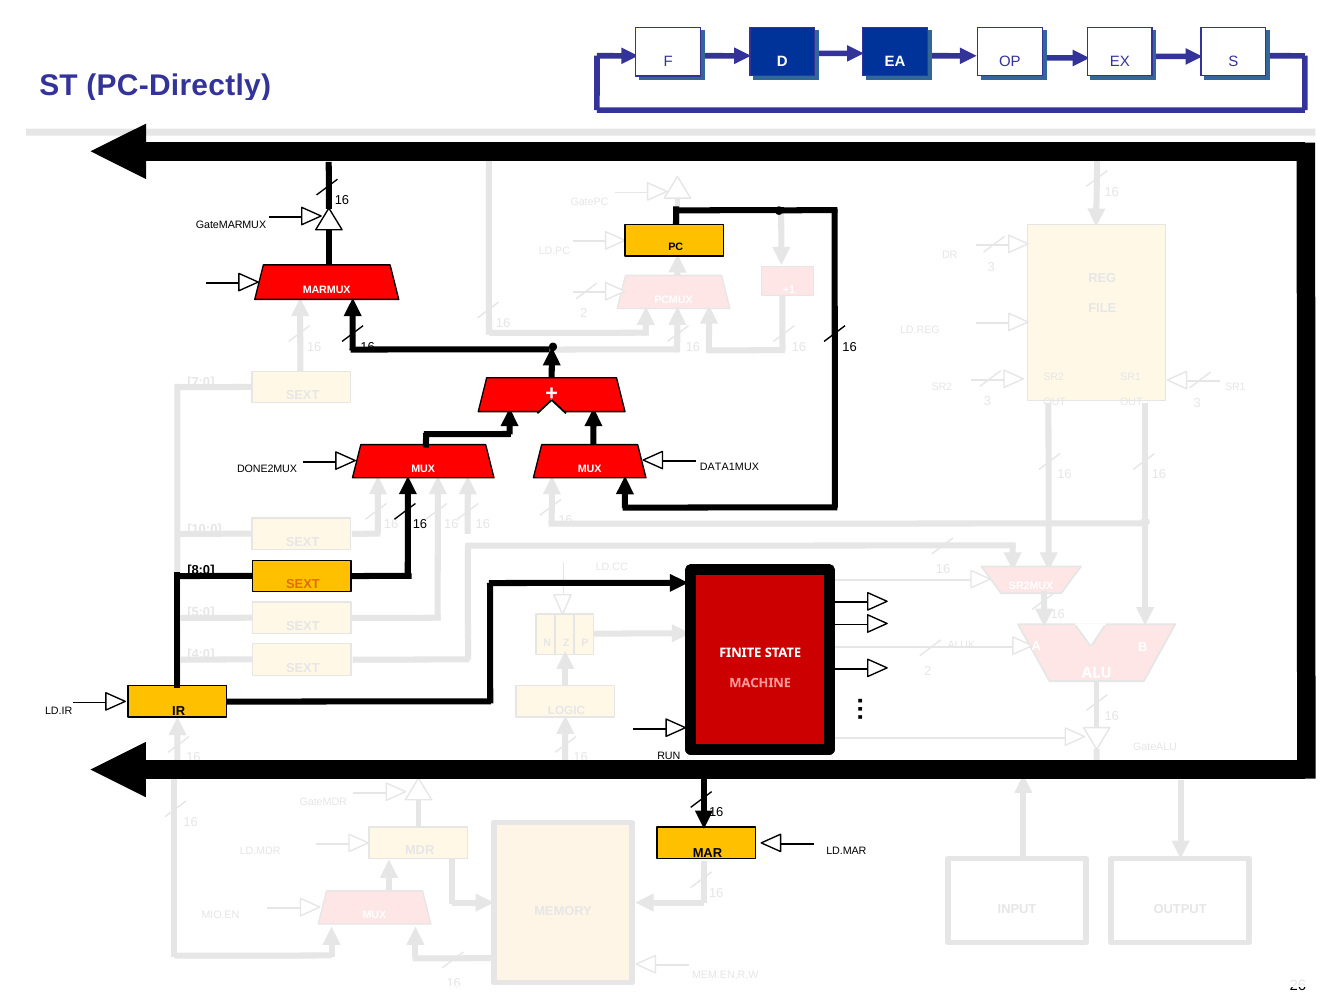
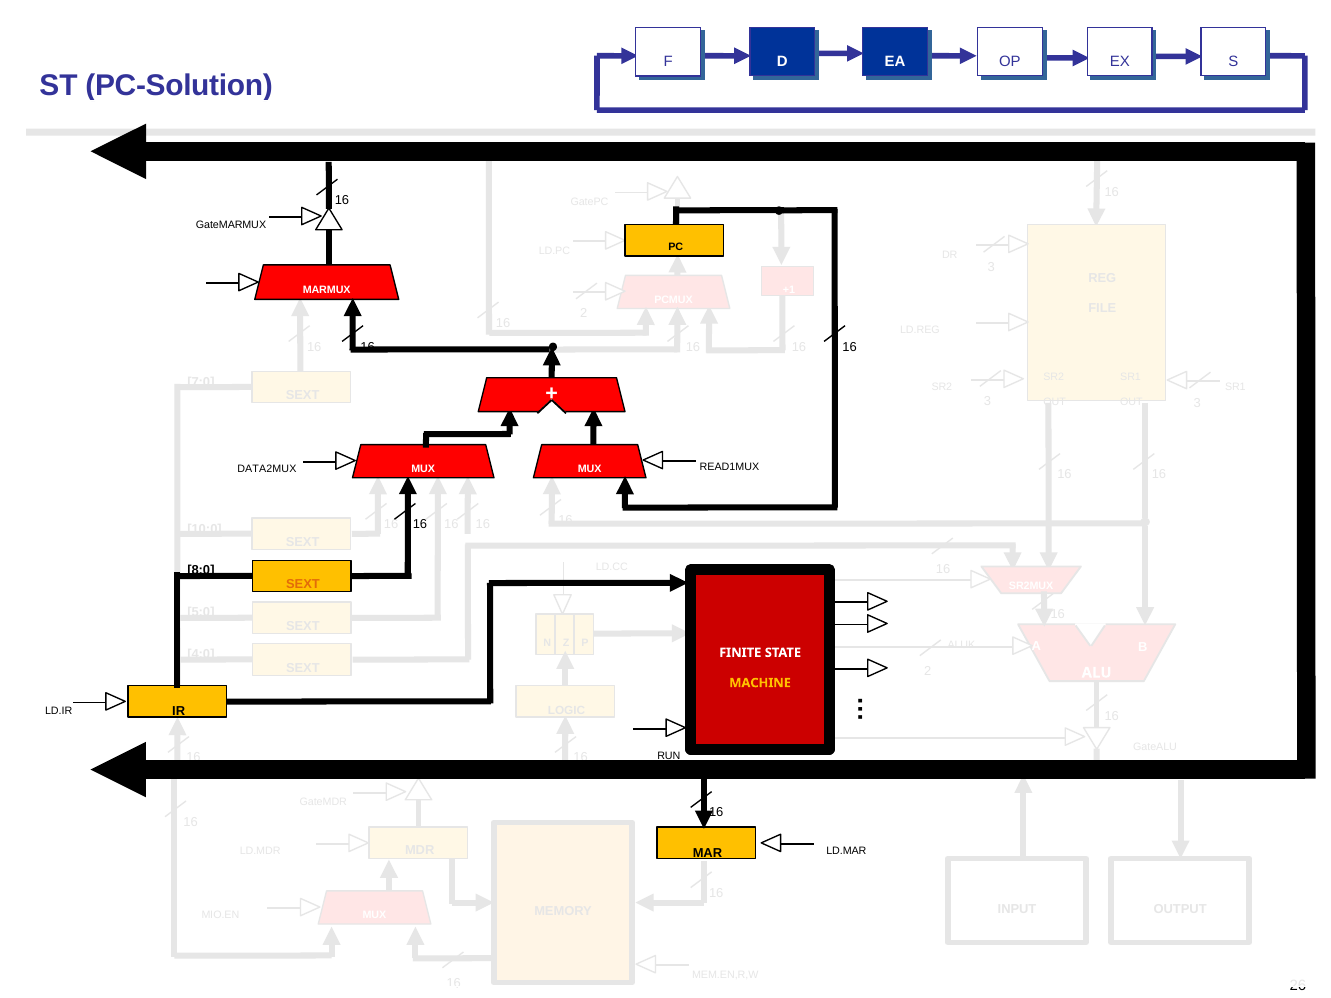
PC-Directly: PC-Directly -> PC-Solution (179, 86)
DATA1MUX: DATA1MUX -> READ1MUX (729, 467)
DONE2MUX: DONE2MUX -> DATA2MUX (267, 470)
MACHINE colour: pink -> yellow (760, 683)
